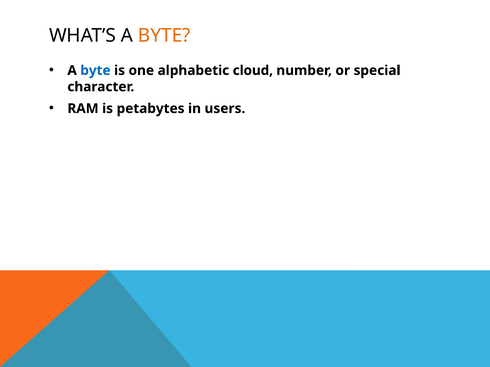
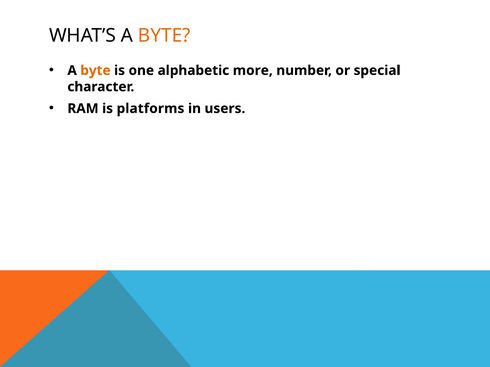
byte colour: blue -> orange (95, 71)
cloud: cloud -> more (253, 71)
petabytes: petabytes -> platforms (150, 109)
